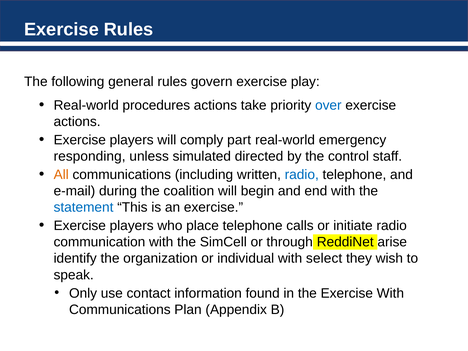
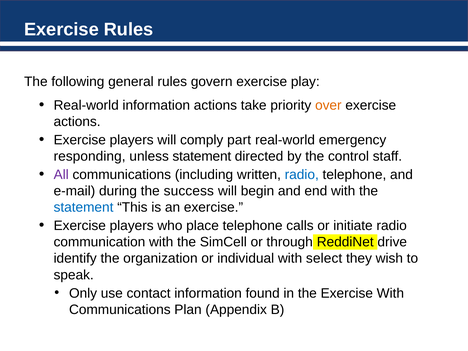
Real-world procedures: procedures -> information (156, 105)
over colour: blue -> orange (328, 105)
unless simulated: simulated -> statement (202, 156)
All colour: orange -> purple (61, 175)
coalition: coalition -> success (189, 191)
arise: arise -> drive (392, 242)
